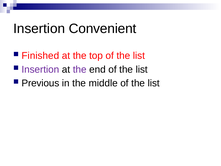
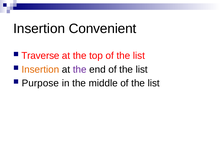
Finished: Finished -> Traverse (40, 56)
Insertion colour: purple -> orange (40, 69)
Previous: Previous -> Purpose (40, 83)
